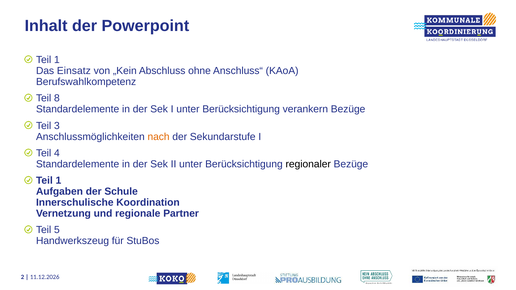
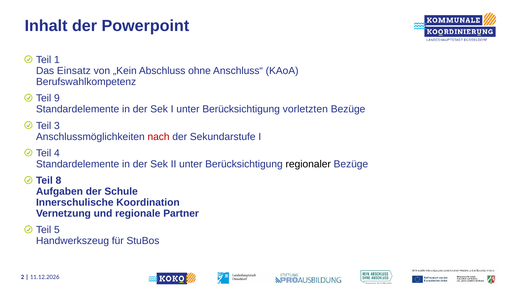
8: 8 -> 9 (57, 98)
verankern: verankern -> vorletzten (305, 109)
nach colour: orange -> red (159, 137)
1: 1 -> 8 (58, 181)
